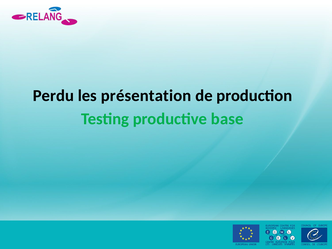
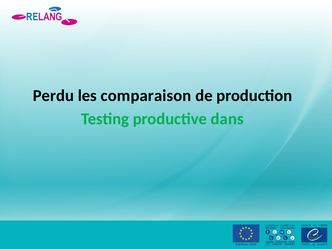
présentation: présentation -> comparaison (146, 96)
base: base -> dans (227, 119)
